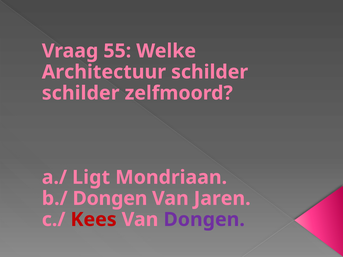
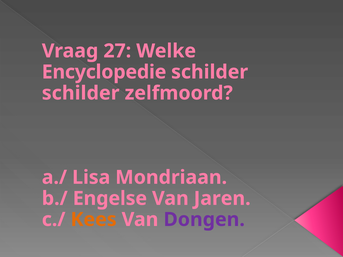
55: 55 -> 27 (117, 51)
Architectuur: Architectuur -> Encyclopedie (104, 72)
Ligt: Ligt -> Lisa (91, 178)
b./ Dongen: Dongen -> Engelse (110, 199)
Kees colour: red -> orange (94, 220)
